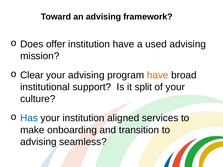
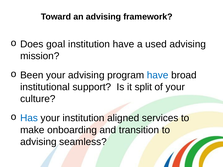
offer: offer -> goal (56, 44)
Clear: Clear -> Been (32, 75)
have colour: orange -> blue (158, 75)
